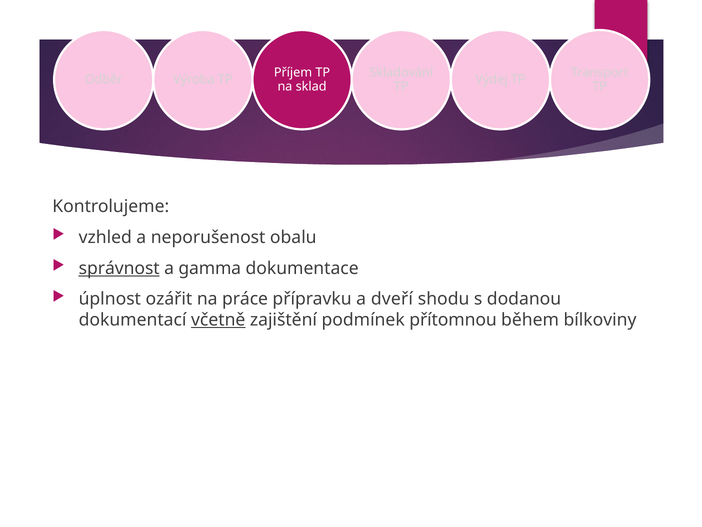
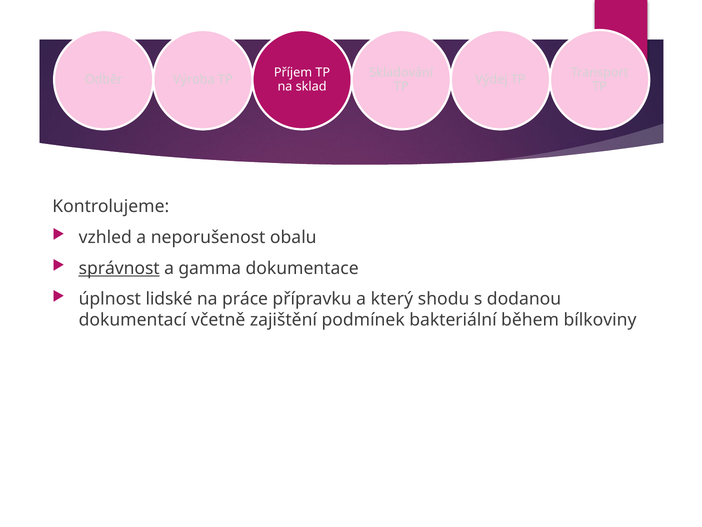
ozářit: ozářit -> lidské (169, 299)
dveří: dveří -> který (392, 299)
včetně underline: present -> none (218, 320)
přítomnou: přítomnou -> bakteriální (453, 320)
